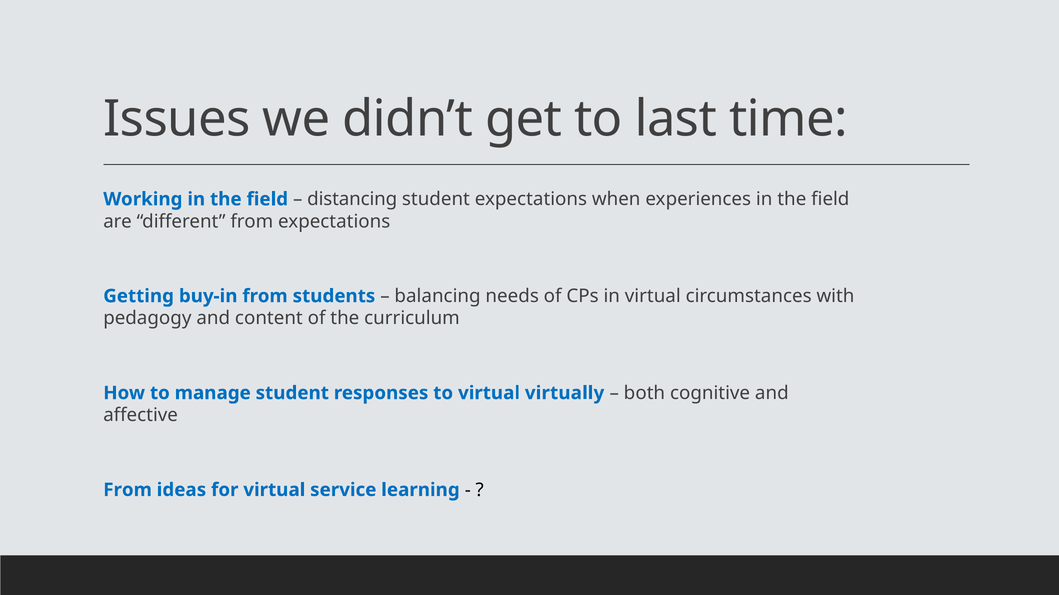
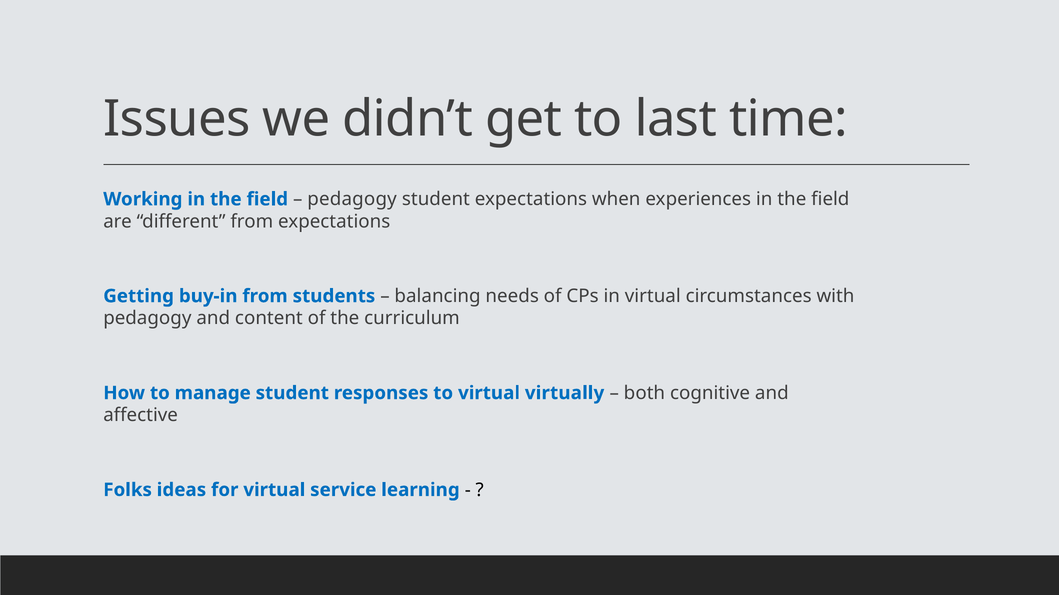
distancing: distancing -> pedagogy (352, 199)
From: From -> Folks (128, 490)
